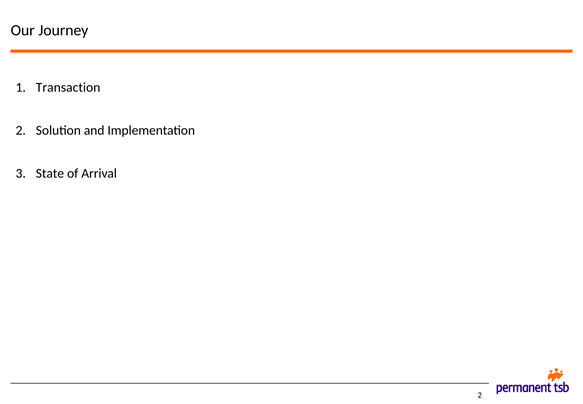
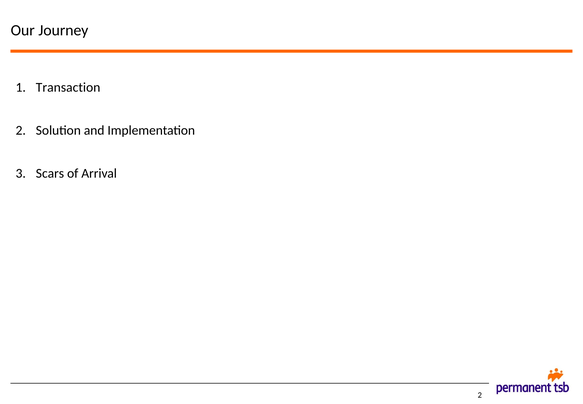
State: State -> Scars (50, 173)
